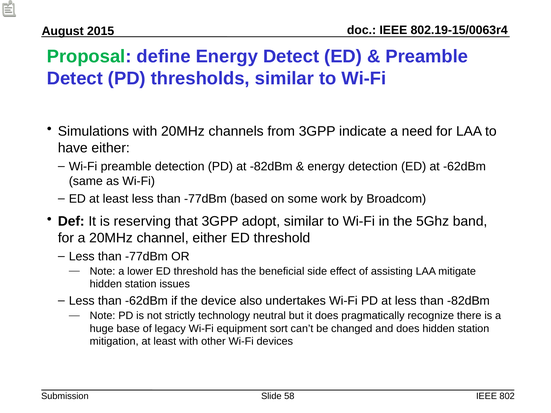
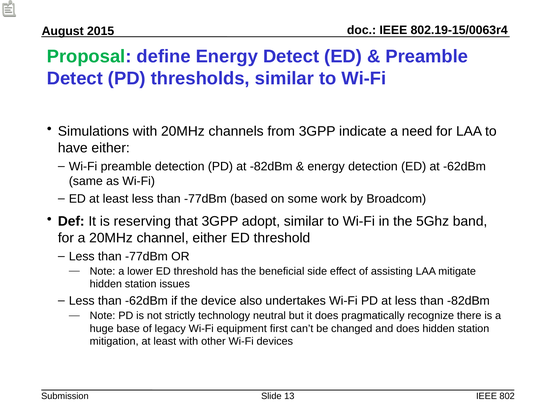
sort: sort -> first (279, 329)
58: 58 -> 13 (289, 396)
